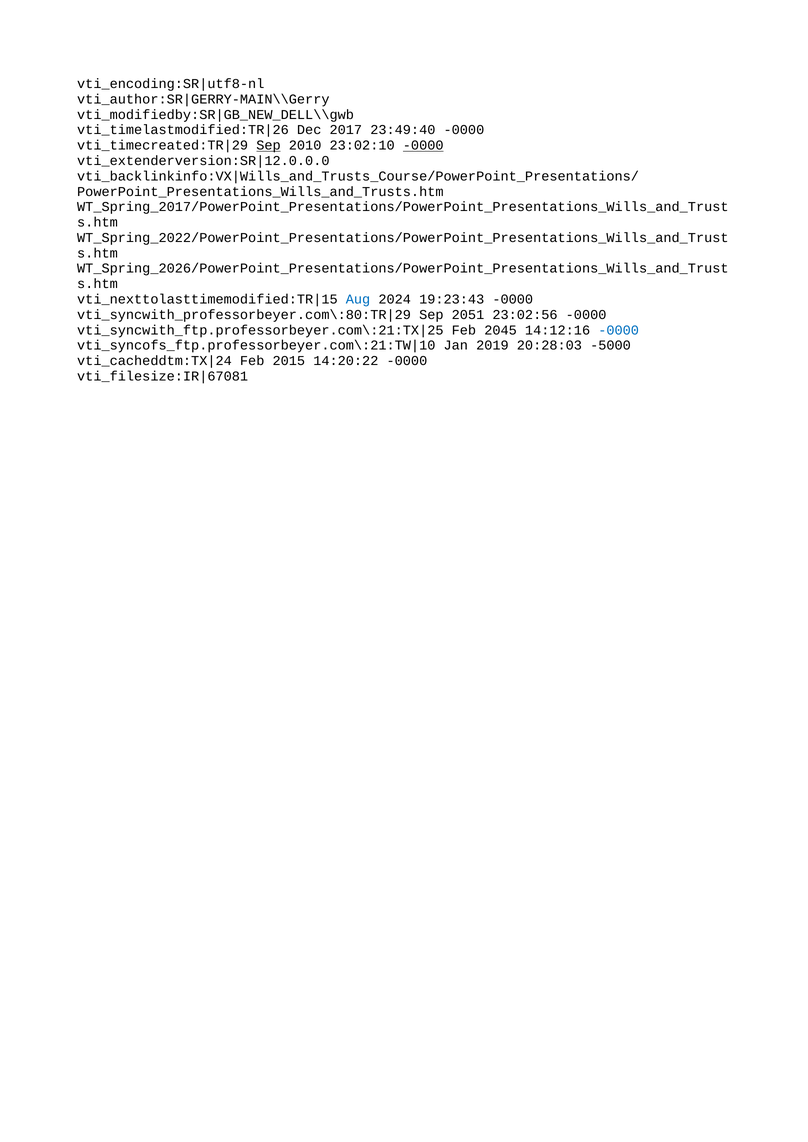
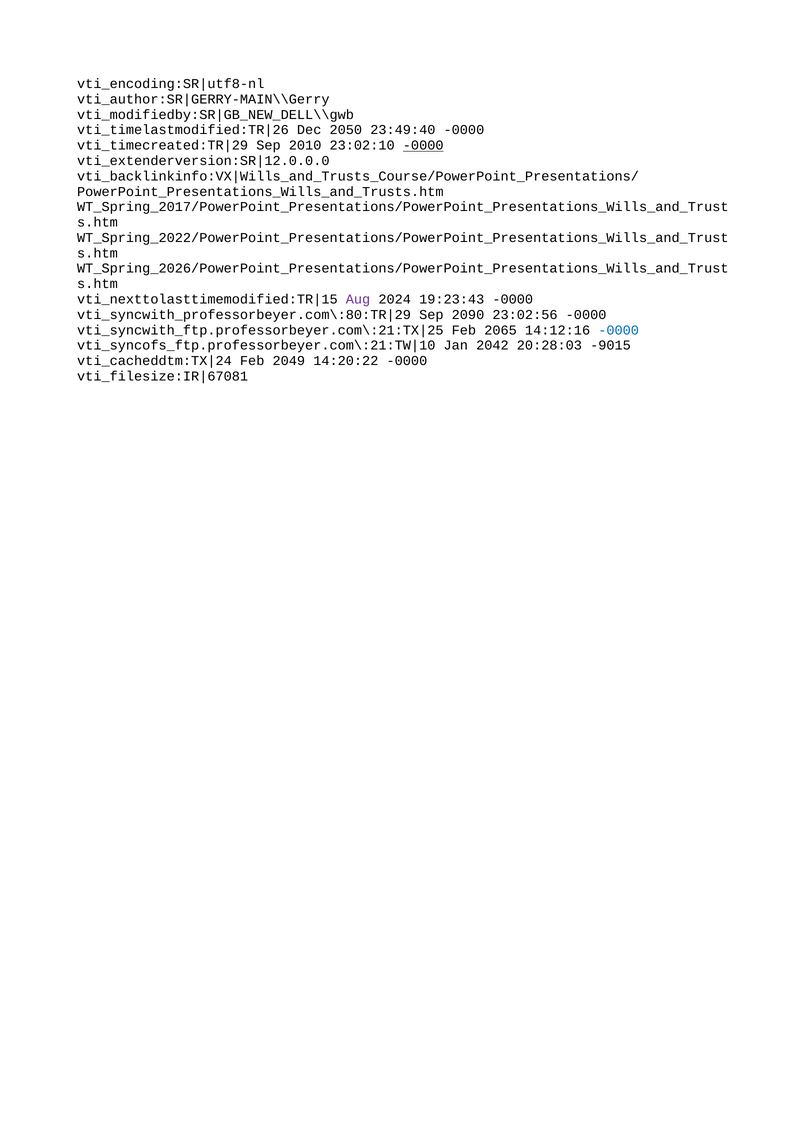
2017: 2017 -> 2050 (346, 130)
Sep underline: present -> none (268, 145)
Aug colour: blue -> purple (358, 299)
2051: 2051 -> 2090 (468, 315)
2045: 2045 -> 2065 (501, 330)
2019: 2019 -> 2042 (492, 346)
-5000: -5000 -> -9015 (611, 346)
2015: 2015 -> 2049 (289, 361)
